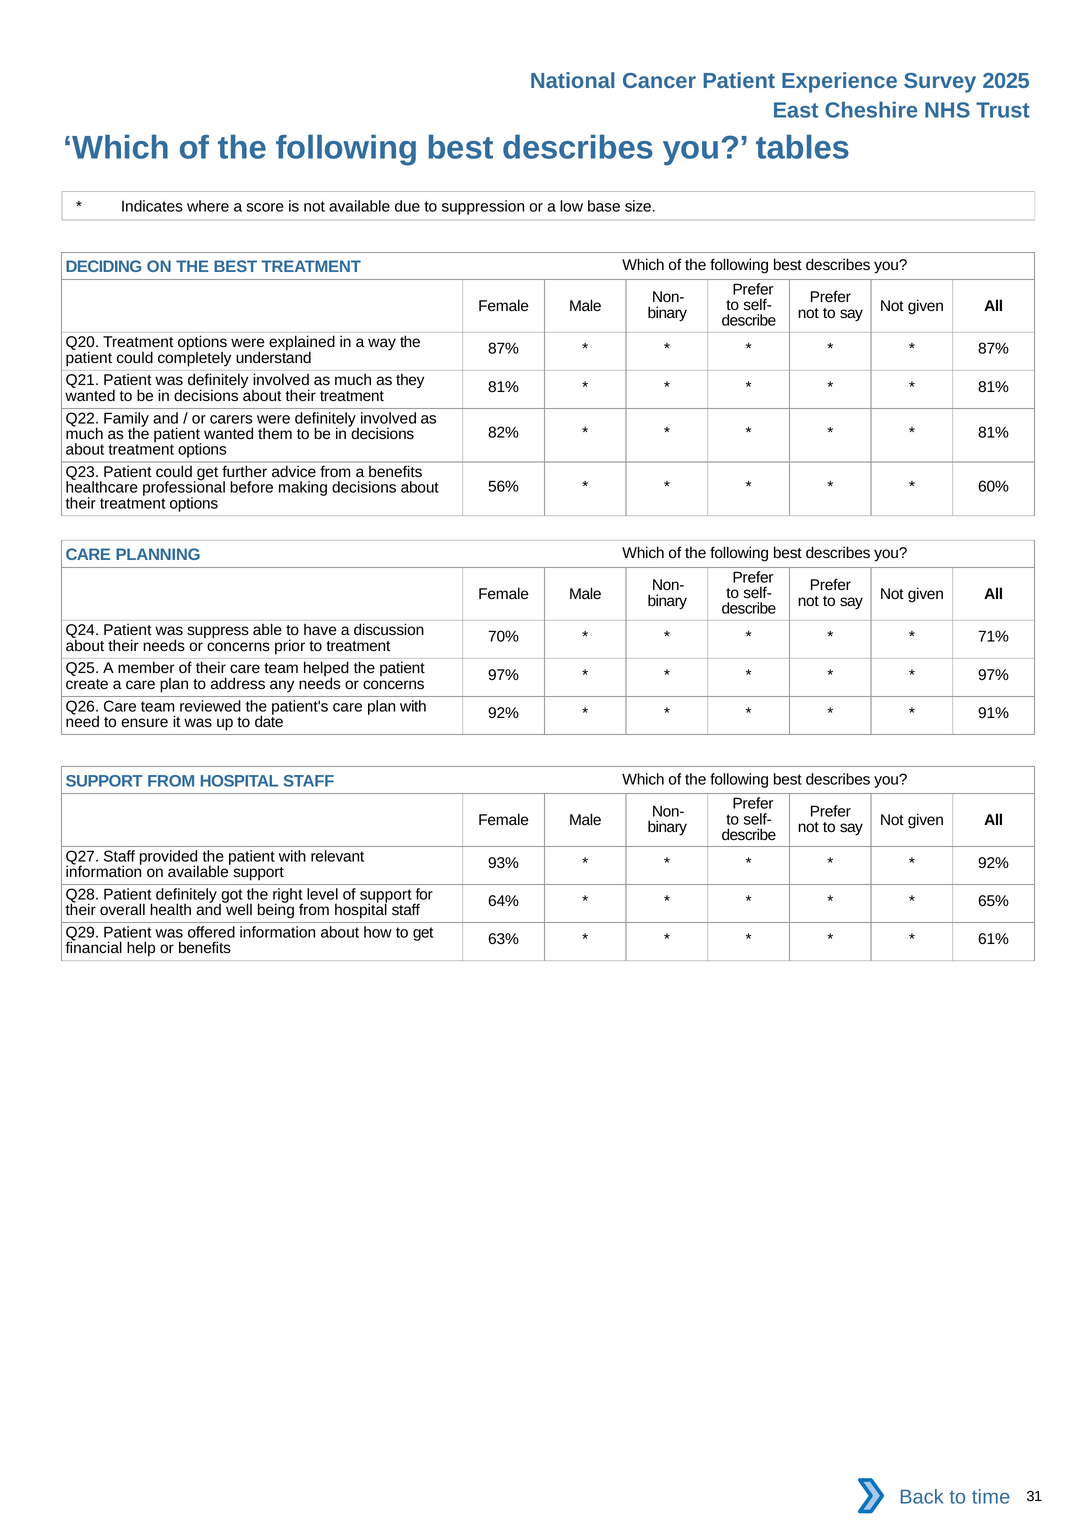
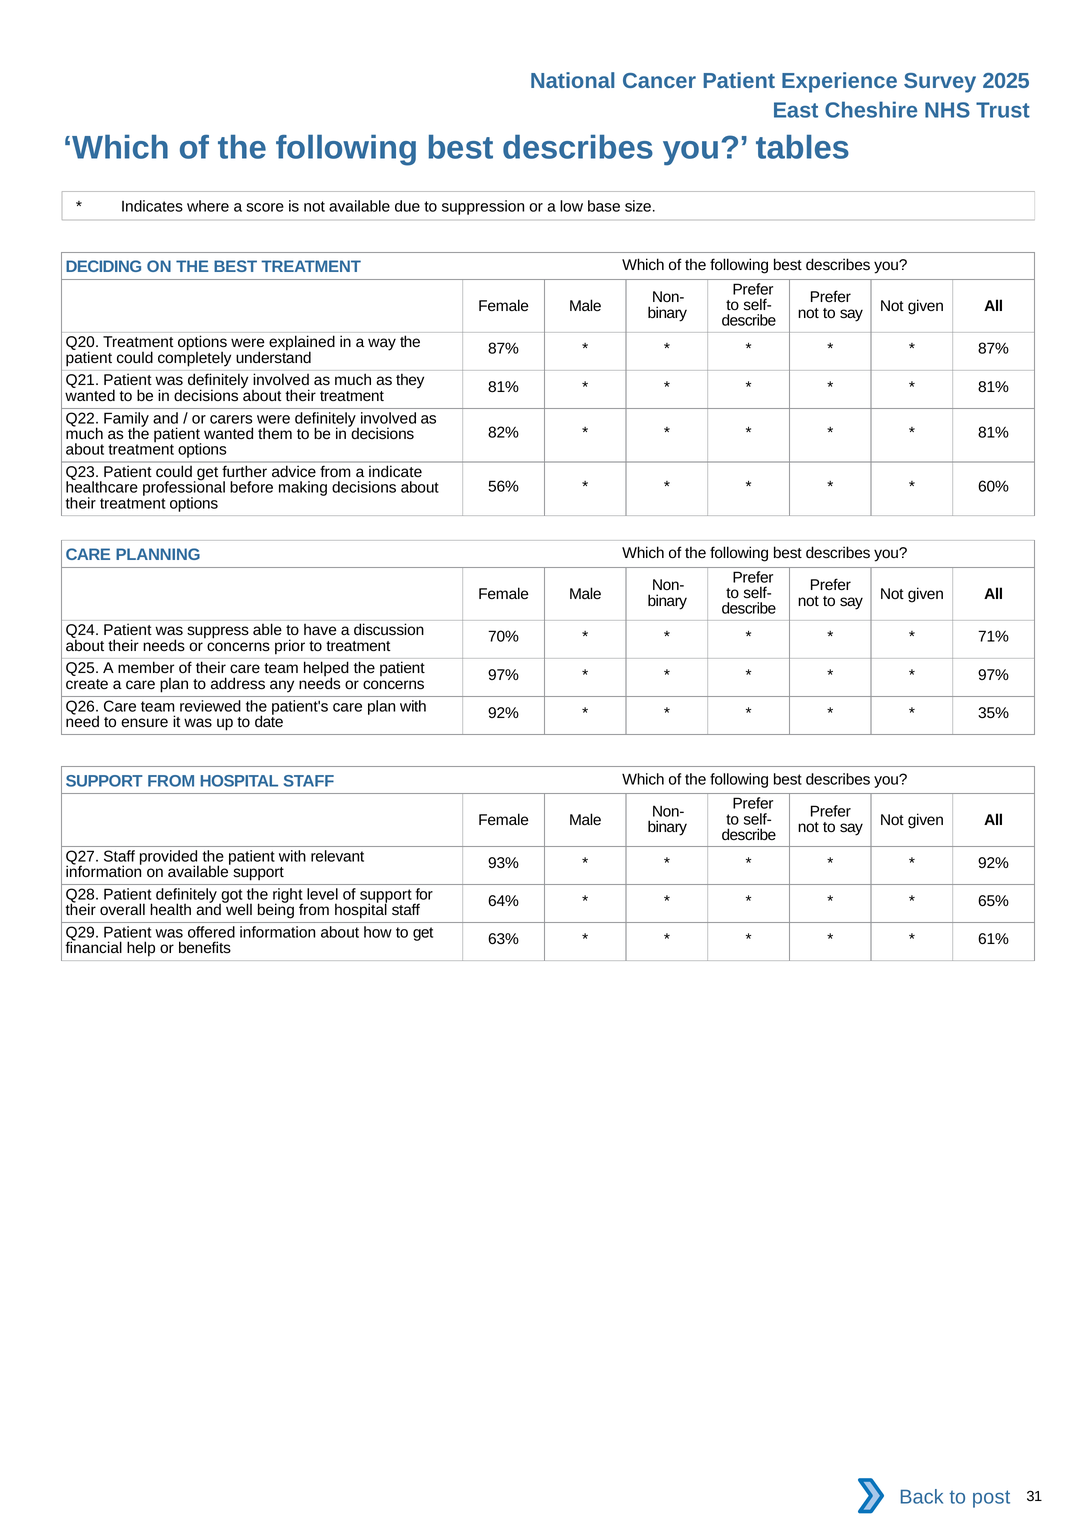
a benefits: benefits -> indicate (395, 472)
91%: 91% -> 35% (994, 713)
time: time -> post (991, 1497)
